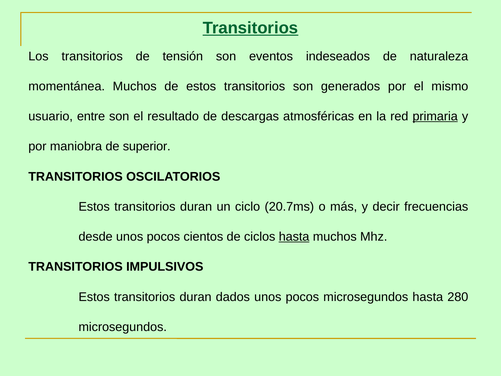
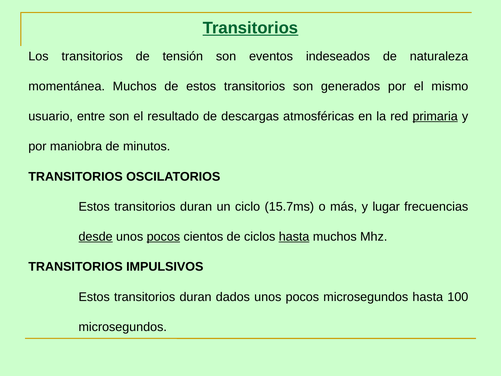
superior: superior -> minutos (147, 146)
20.7ms: 20.7ms -> 15.7ms (289, 207)
decir: decir -> lugar (386, 207)
desde underline: none -> present (96, 237)
pocos underline: none -> present (163, 237)
280: 280 -> 100 (458, 297)
